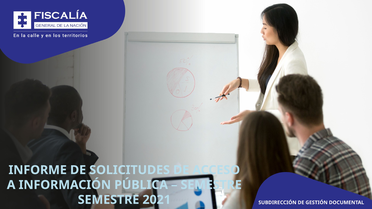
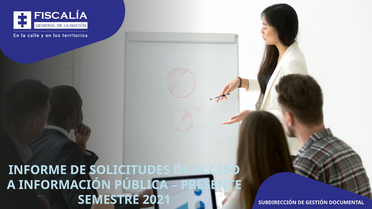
SEMESTRE: SEMESTRE -> PRESENTE (211, 185)
